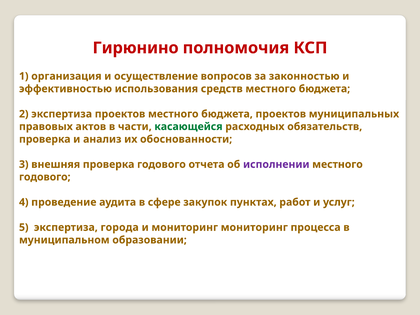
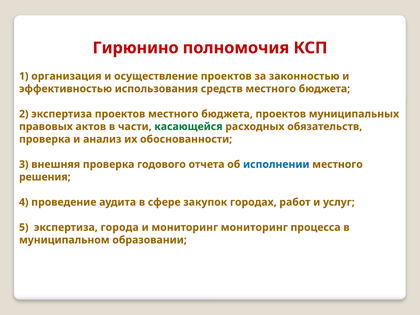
осуществление вопросов: вопросов -> проектов (226, 76)
исполнении colour: purple -> blue (276, 164)
годового: годового -> решения (45, 177)
пунктах: пунктах -> городах (253, 202)
